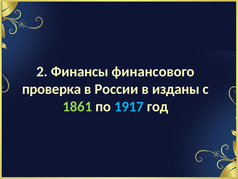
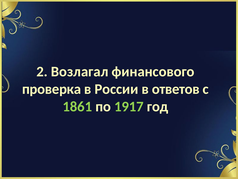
Финансы: Финансы -> Возлагал (80, 71)
изданы: изданы -> ответов (176, 89)
1917 colour: light blue -> light green (129, 106)
